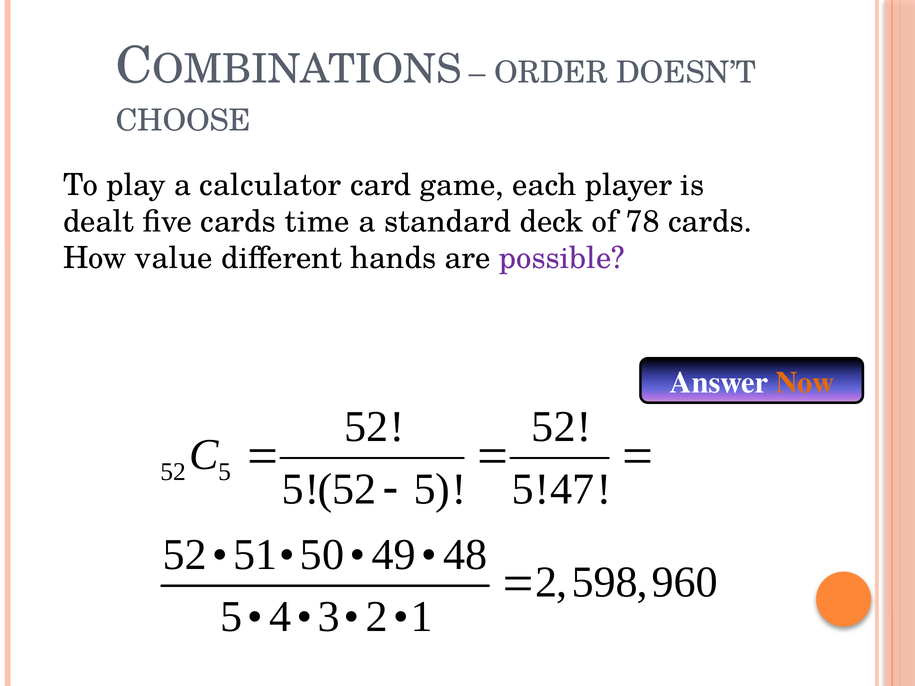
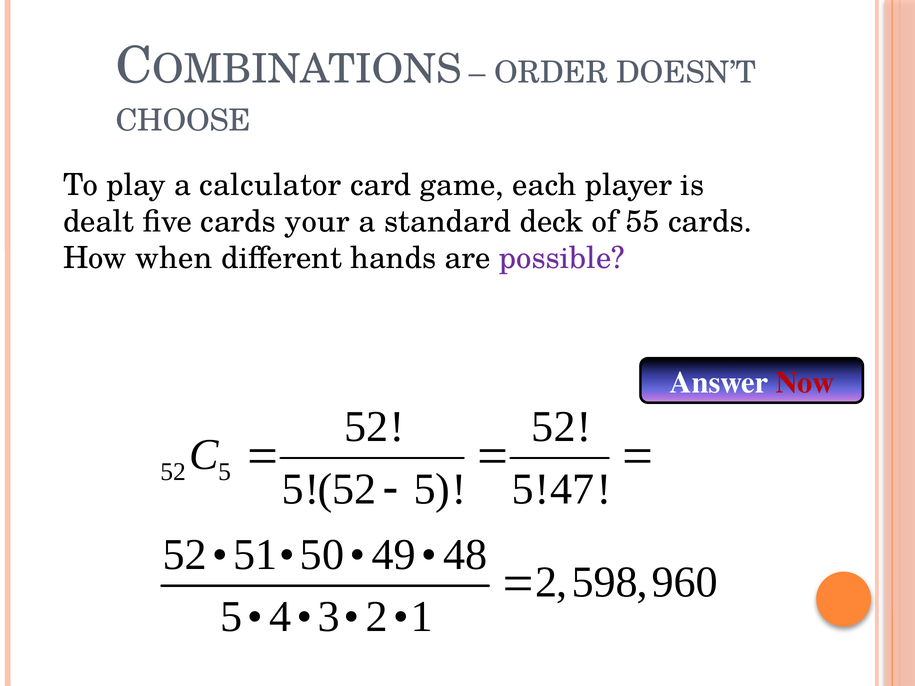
time: time -> your (317, 222)
78: 78 -> 55 (643, 222)
value: value -> when (174, 258)
Now colour: orange -> red (805, 383)
